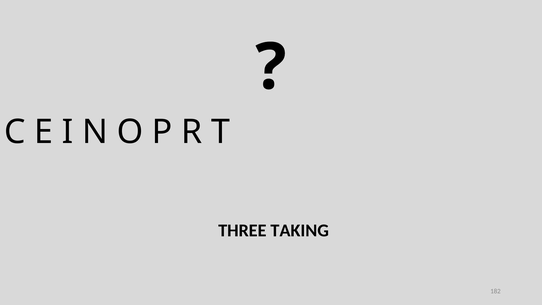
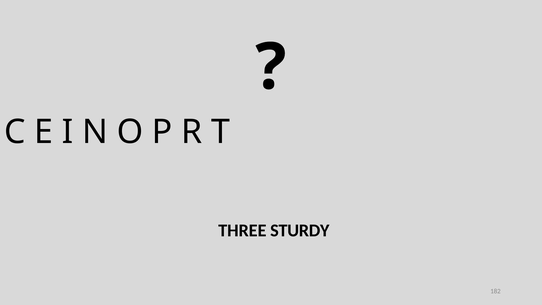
TAKING: TAKING -> STURDY (300, 231)
